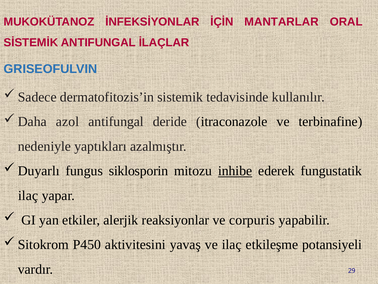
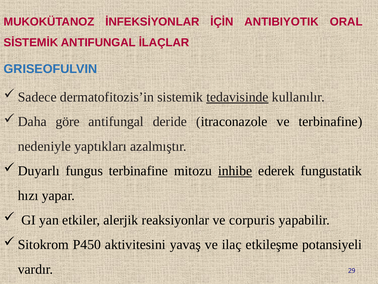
MANTARLAR: MANTARLAR -> ANTIBIYOTIK (282, 22)
tedavisinde underline: none -> present (237, 97)
azol: azol -> göre (68, 122)
fungus siklosporin: siklosporin -> terbinafine (138, 171)
ilaç: ilaç -> hızı (28, 195)
